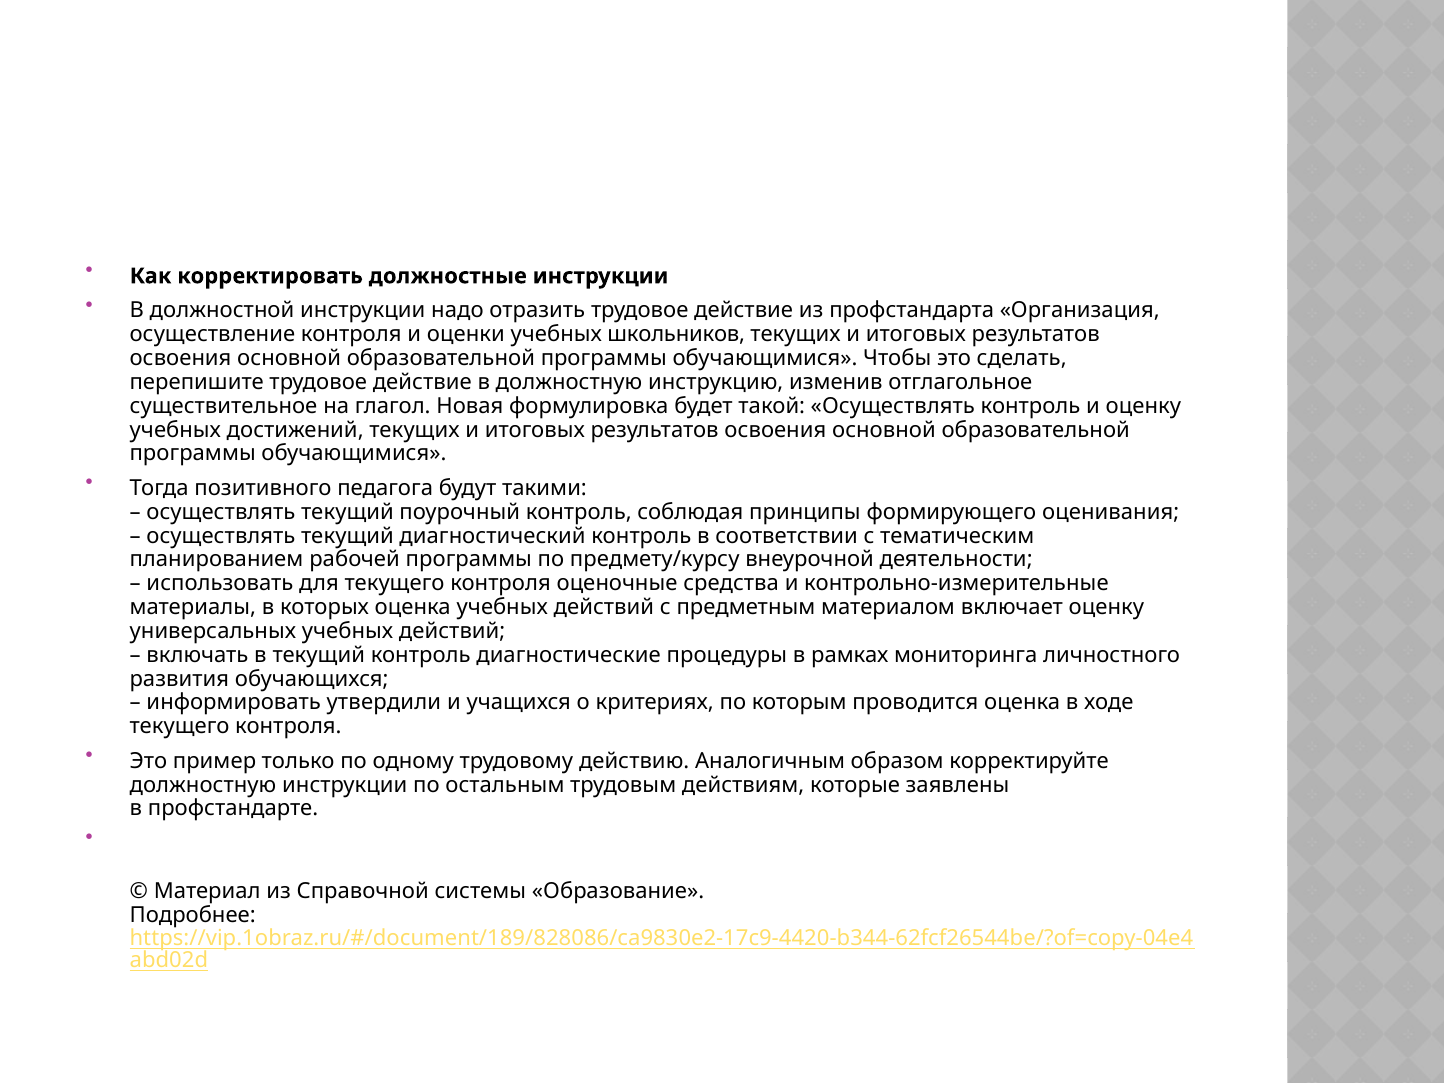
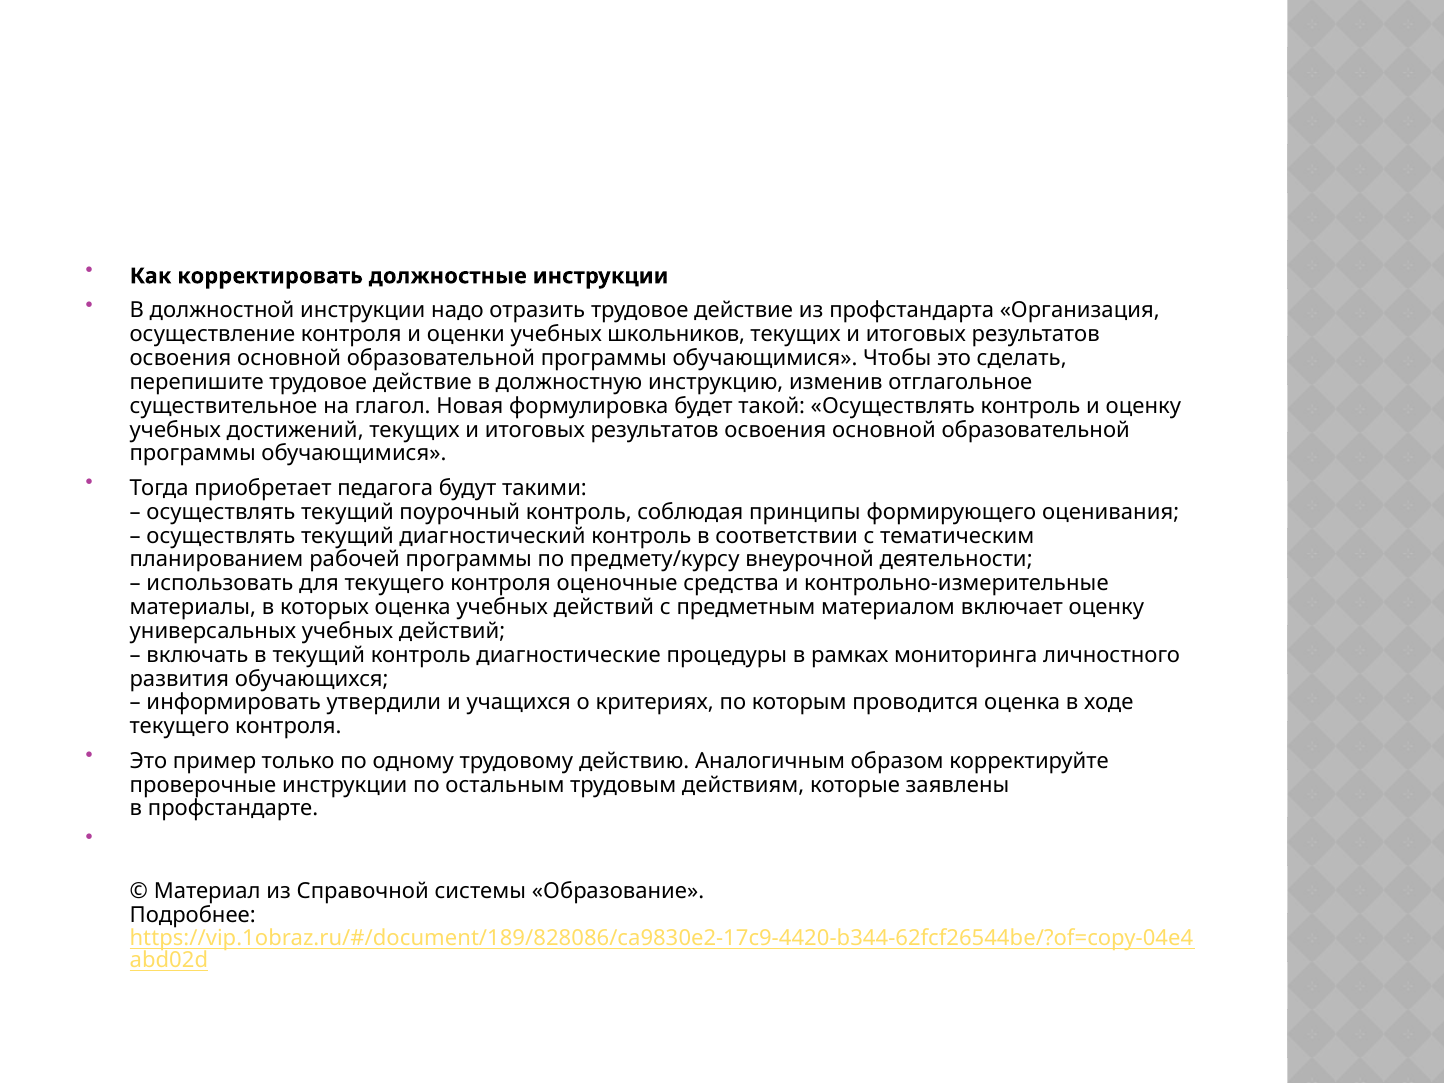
позитивного: позитивного -> приобретает (263, 488)
должностную: должностную -> проверочные (203, 785)
